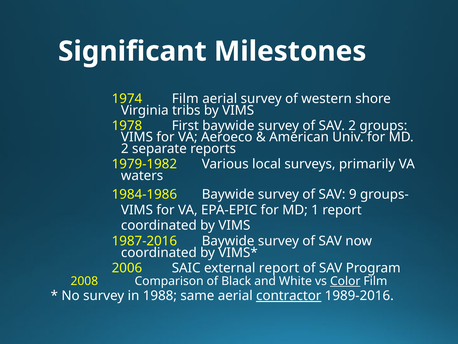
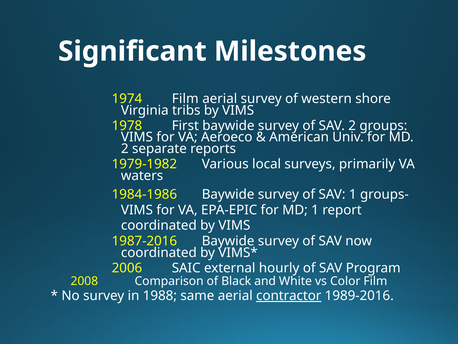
SAV 9: 9 -> 1 (353, 194)
external report: report -> hourly (279, 268)
Color underline: present -> none (345, 281)
